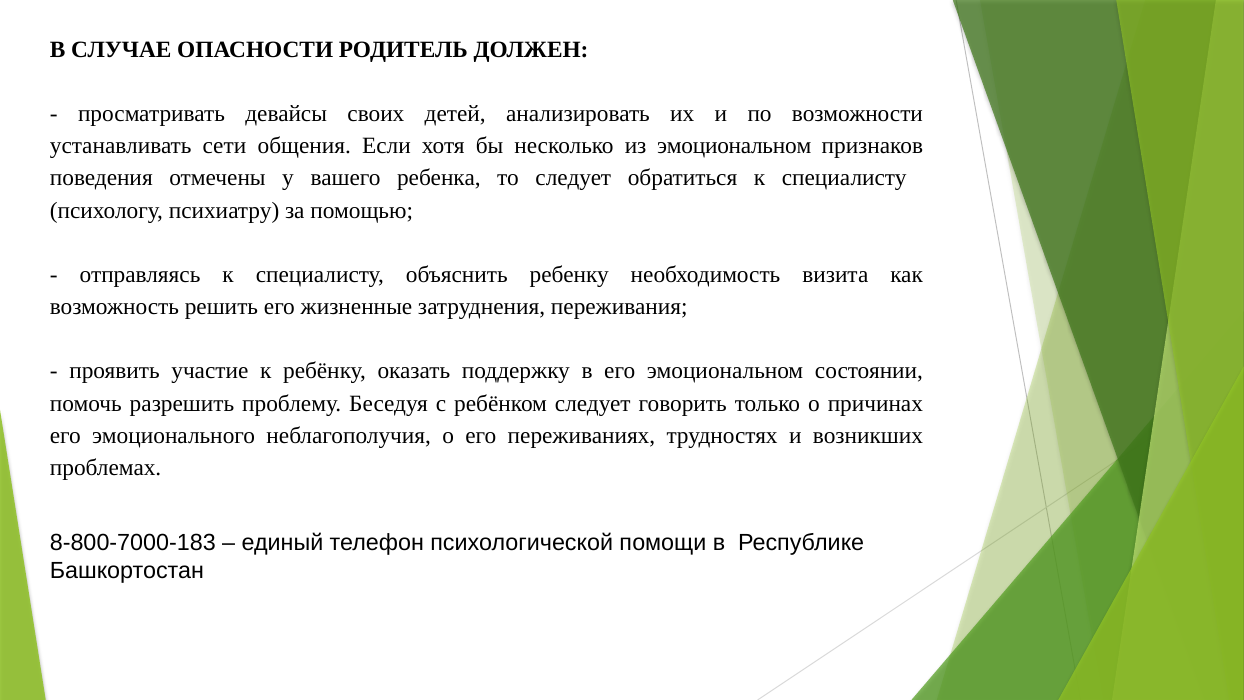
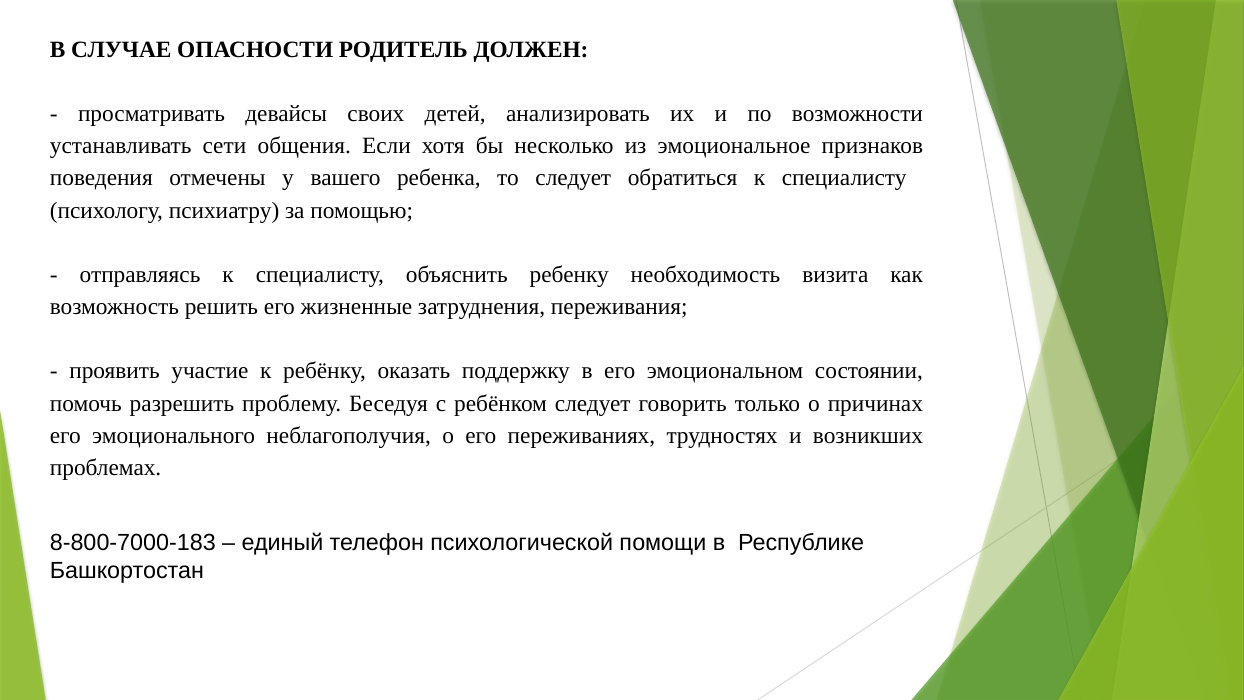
из эмоциональном: эмоциональном -> эмоциональное (734, 146)
